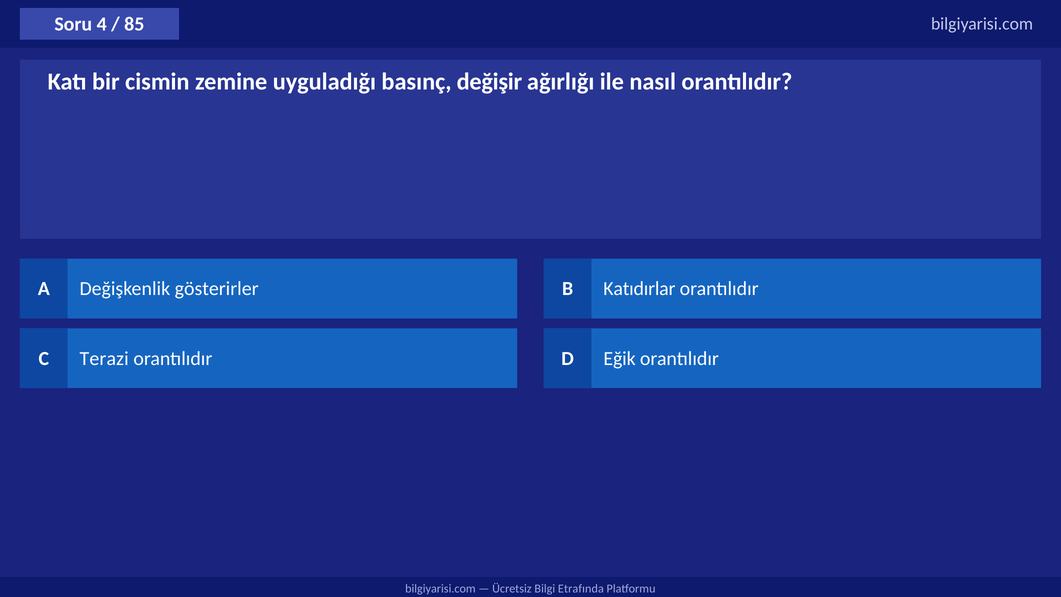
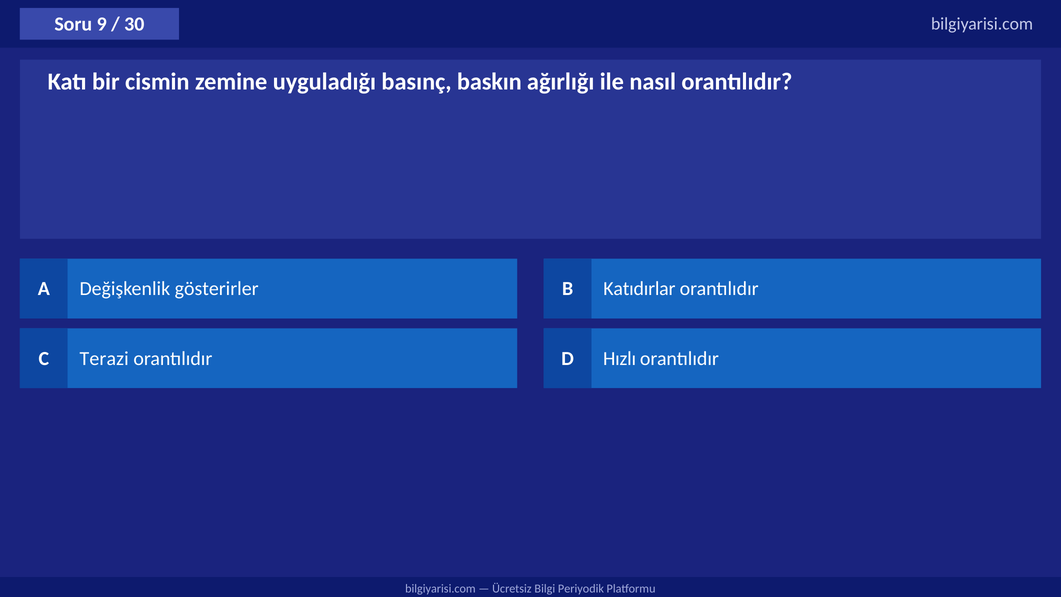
4: 4 -> 9 (102, 24)
85: 85 -> 30 (134, 24)
değişir: değişir -> baskın (489, 82)
Eğik: Eğik -> Hızlı (620, 358)
Etrafında: Etrafında -> Periyodik (581, 589)
